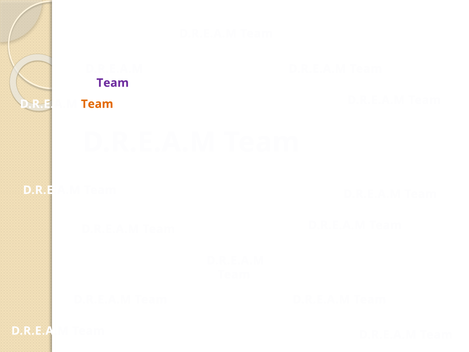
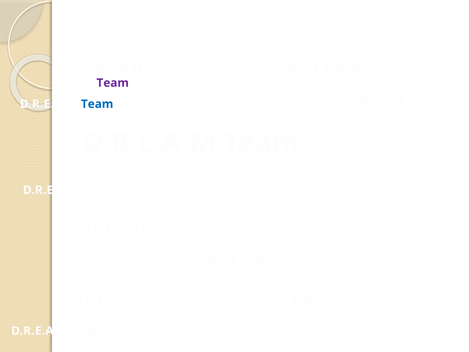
Team colour: orange -> blue (97, 104)
